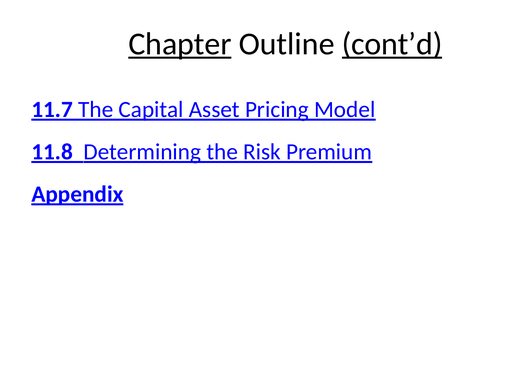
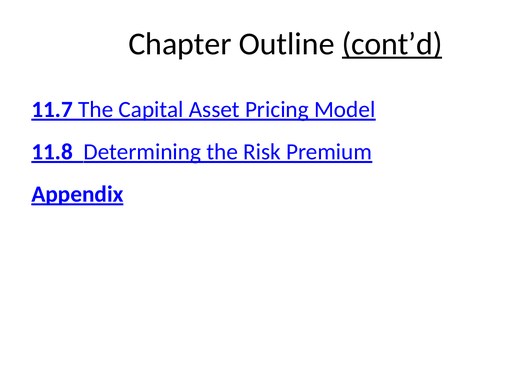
Chapter underline: present -> none (180, 44)
